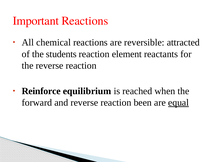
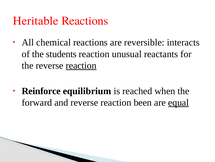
Important: Important -> Heritable (36, 21)
attracted: attracted -> interacts (183, 42)
element: element -> unusual (127, 54)
reaction underline: none -> present (81, 65)
